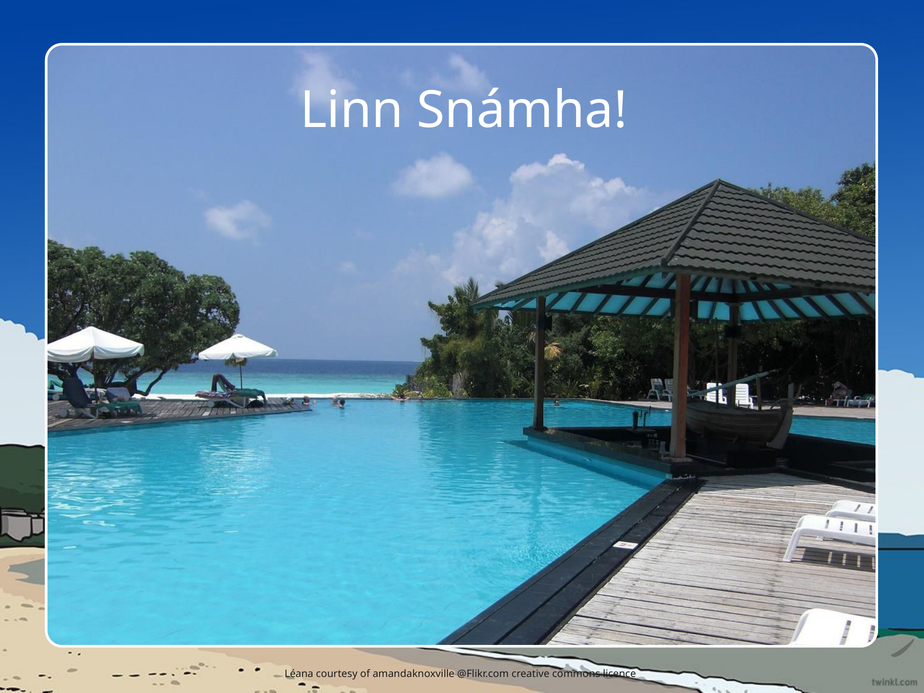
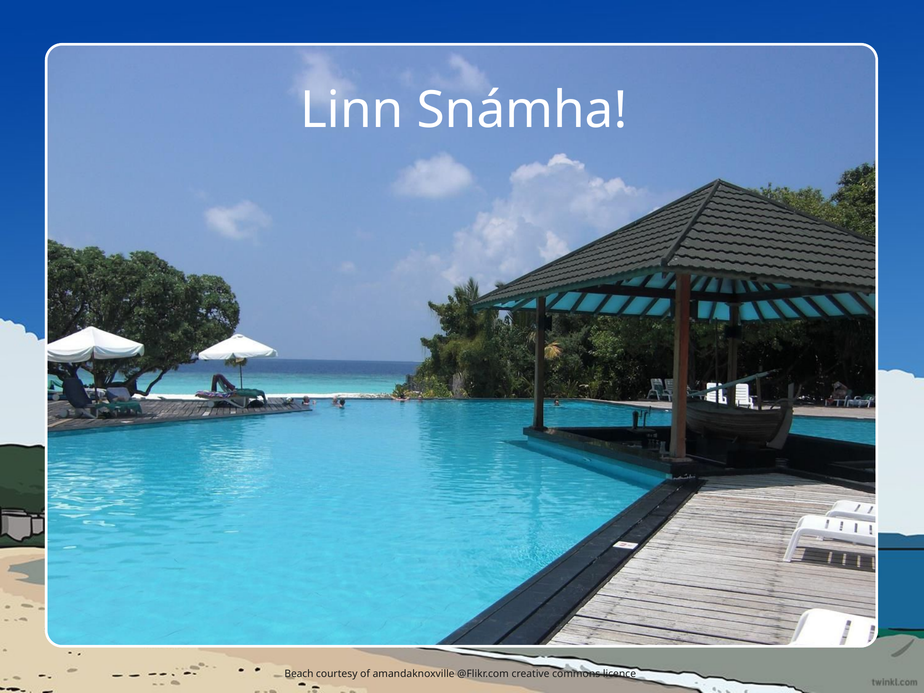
Léana: Léana -> Beach (299, 674)
